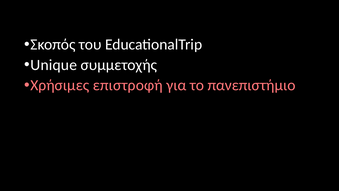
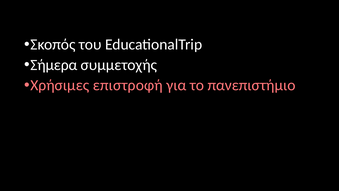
Unique: Unique -> Σήμερα (54, 65)
